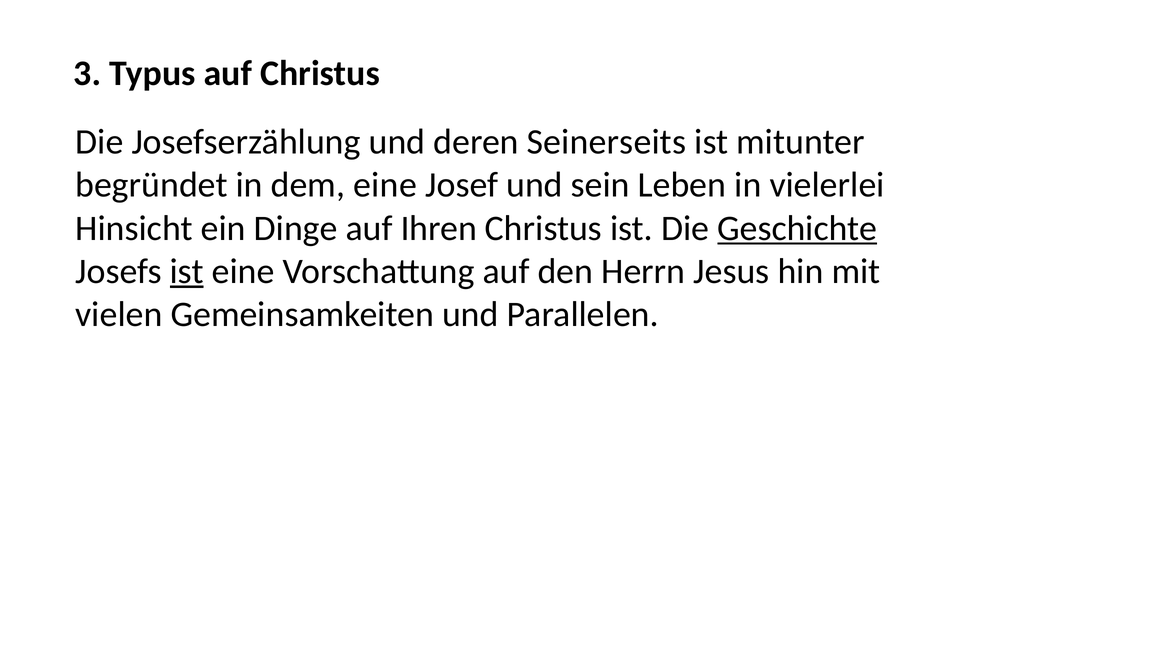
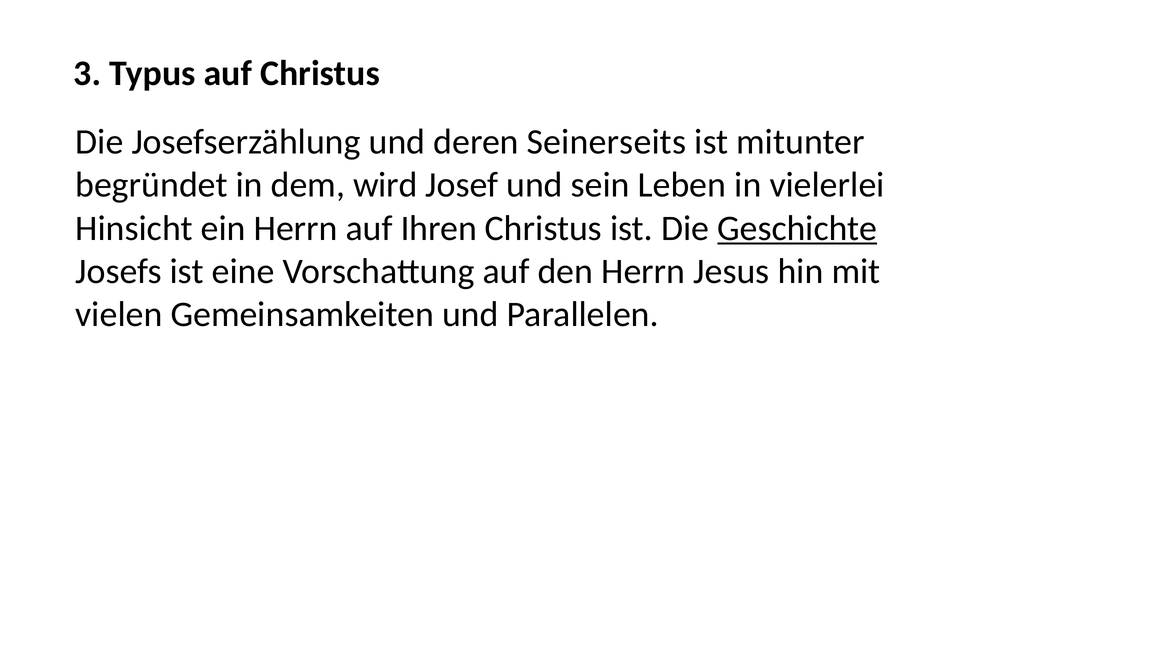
dem eine: eine -> wird (385, 185)
ein Dinge: Dinge -> Herrn (296, 228)
ist underline: present -> none (187, 271)
